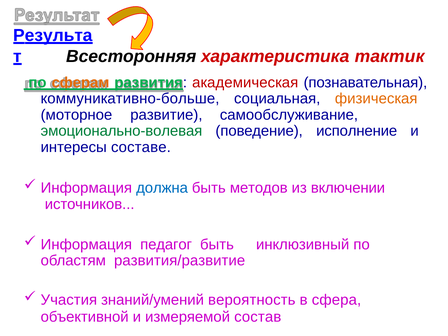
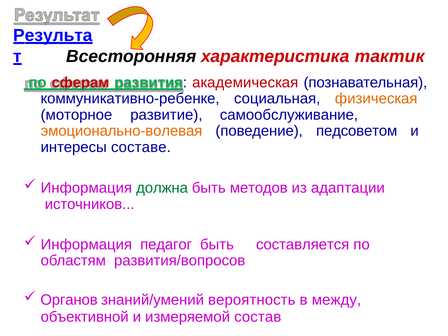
сферам colour: orange -> red (81, 83)
коммуникативно-больше: коммуникативно-больше -> коммуникативно-ребенке (130, 99)
эмоционально-волевая colour: green -> orange (121, 131)
исполнение: исполнение -> педсоветом (357, 131)
должна colour: blue -> green (162, 188)
включении: включении -> адаптации (348, 188)
инклюзивный: инклюзивный -> составляется (303, 245)
развития/развитие: развития/развитие -> развития/вопросов (180, 261)
Участия: Участия -> Органов (69, 300)
сфера: сфера -> между (336, 300)
